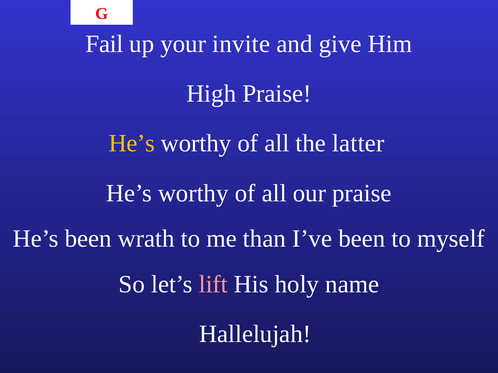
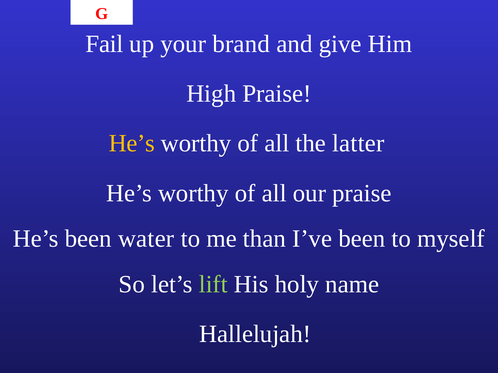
invite: invite -> brand (241, 44)
wrath: wrath -> water (146, 239)
lift colour: pink -> light green (213, 285)
